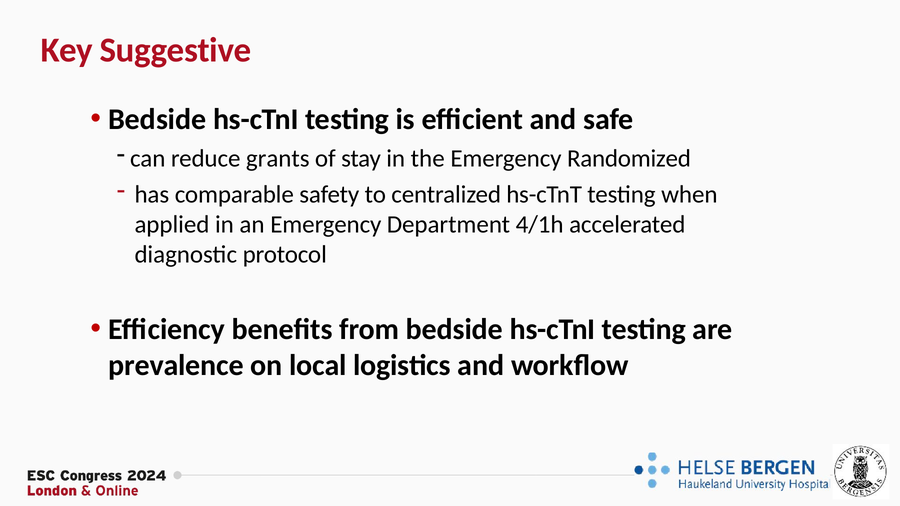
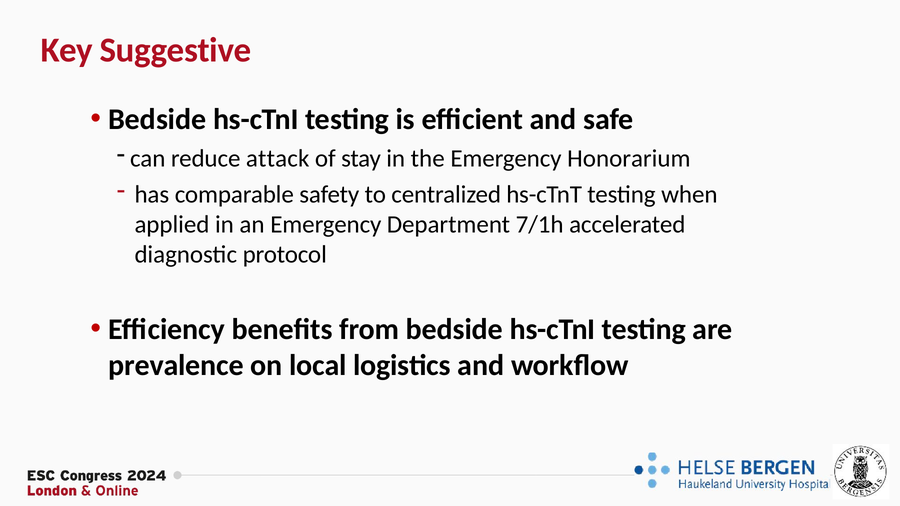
grants: grants -> attack (278, 159)
Randomized: Randomized -> Honorarium (629, 159)
4/1h: 4/1h -> 7/1h (540, 225)
